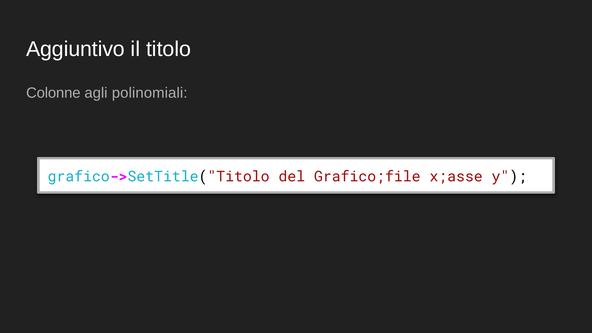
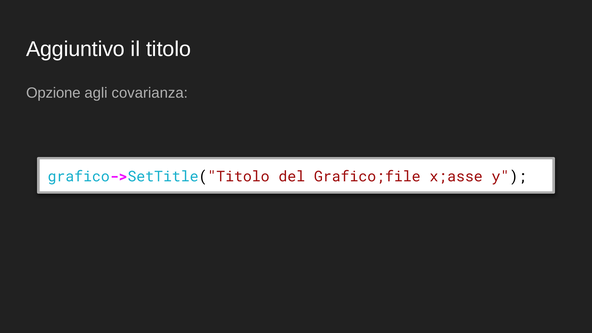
Colonne: Colonne -> Opzione (53, 93)
polinomiali: polinomiali -> covarianza (150, 93)
